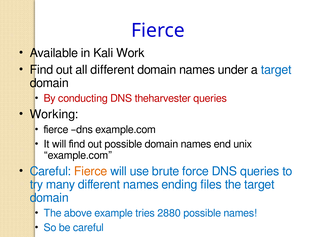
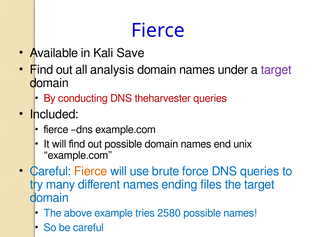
Work: Work -> Save (130, 53)
all different: different -> analysis (112, 70)
target colour: blue -> purple (276, 70)
Working: Working -> Included (54, 114)
2880: 2880 -> 2580 (169, 213)
